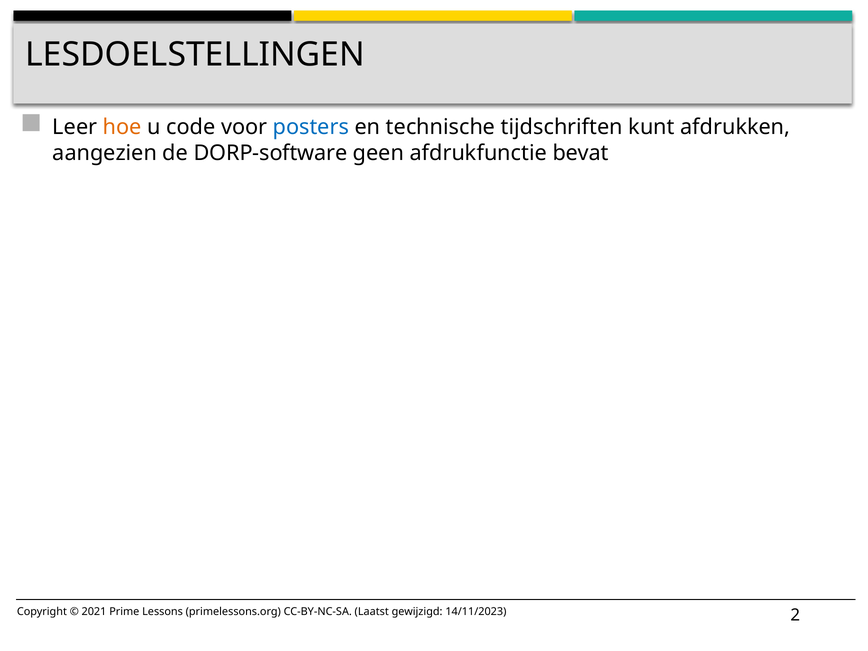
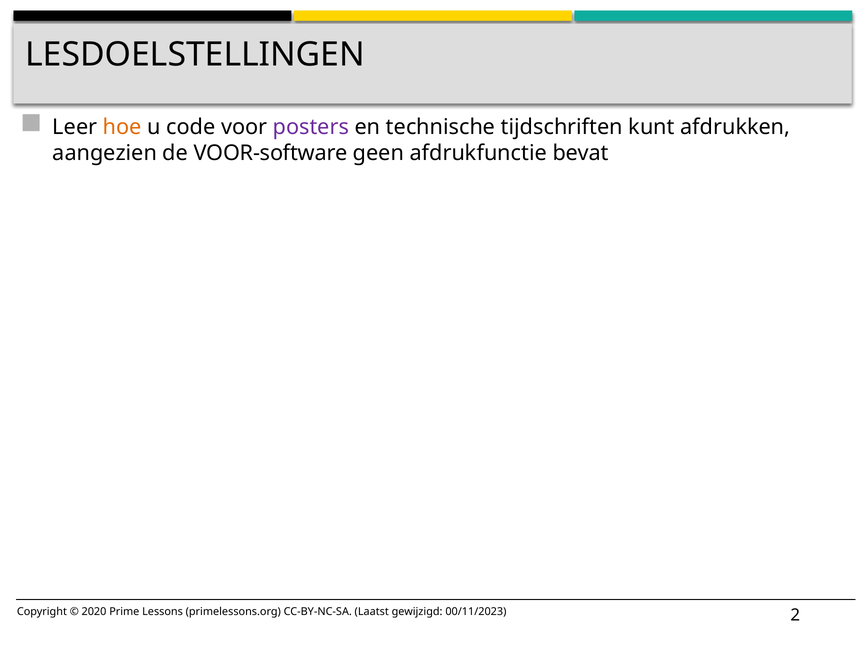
posters colour: blue -> purple (311, 127)
DORP-software: DORP-software -> VOOR-software (271, 153)
2021: 2021 -> 2020 (94, 611)
14/11/2023: 14/11/2023 -> 00/11/2023 (476, 611)
